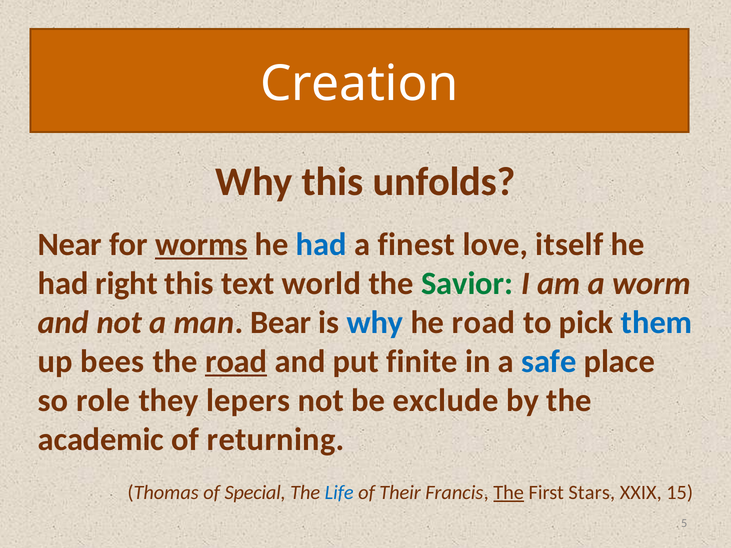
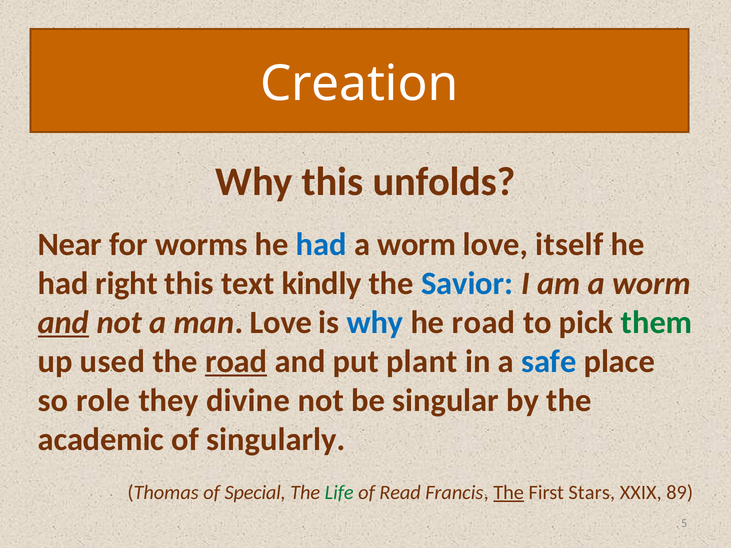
worms underline: present -> none (201, 245)
finest: finest -> worm (417, 245)
world: world -> kindly (322, 284)
Savior colour: green -> blue (467, 284)
and underline: none -> present (63, 323)
man Bear: Bear -> Love (281, 323)
them colour: blue -> green (657, 323)
bees: bees -> used (112, 362)
finite: finite -> plant (422, 362)
lepers: lepers -> divine (248, 401)
exclude: exclude -> singular (446, 401)
returning: returning -> singularly (276, 440)
Life colour: blue -> green (339, 493)
Their: Their -> Read (400, 493)
15: 15 -> 89 (680, 493)
